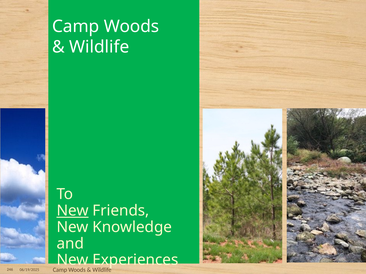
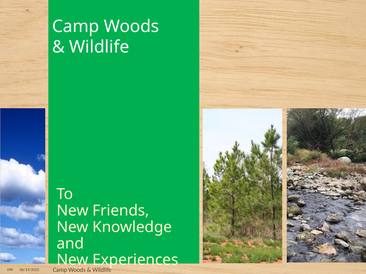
New underline: present -> none (73, 211)
